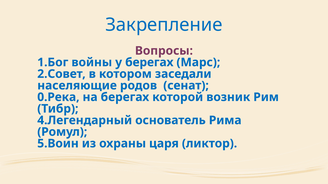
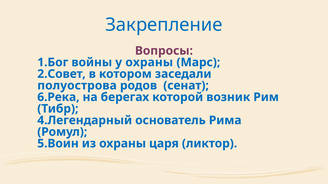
у берегах: берегах -> охраны (149, 62)
населяющие: населяющие -> полуострова (77, 86)
0.Река: 0.Река -> 6.Река (58, 97)
